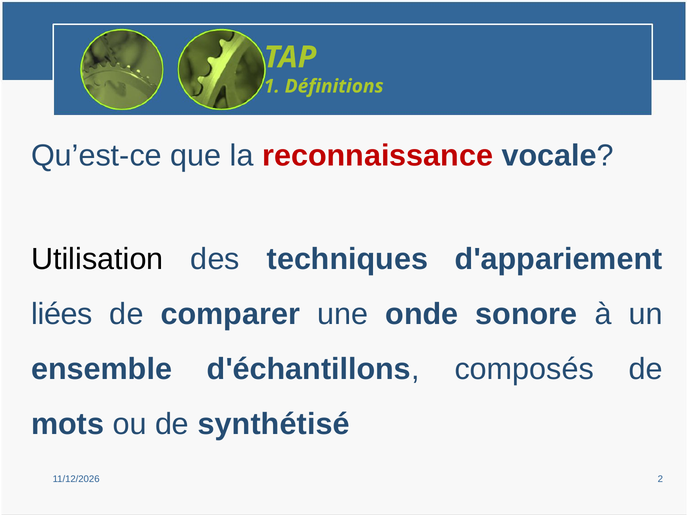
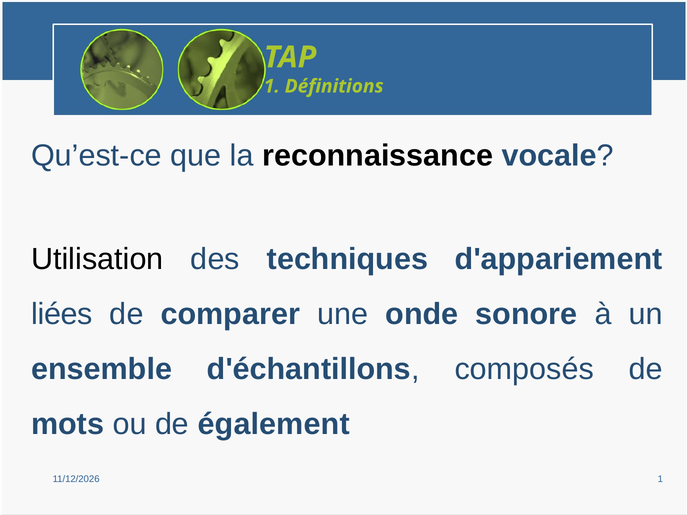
reconnaissance colour: red -> black (378, 156)
synthétisé: synthétisé -> également (274, 424)
2: 2 -> 1 (660, 479)
